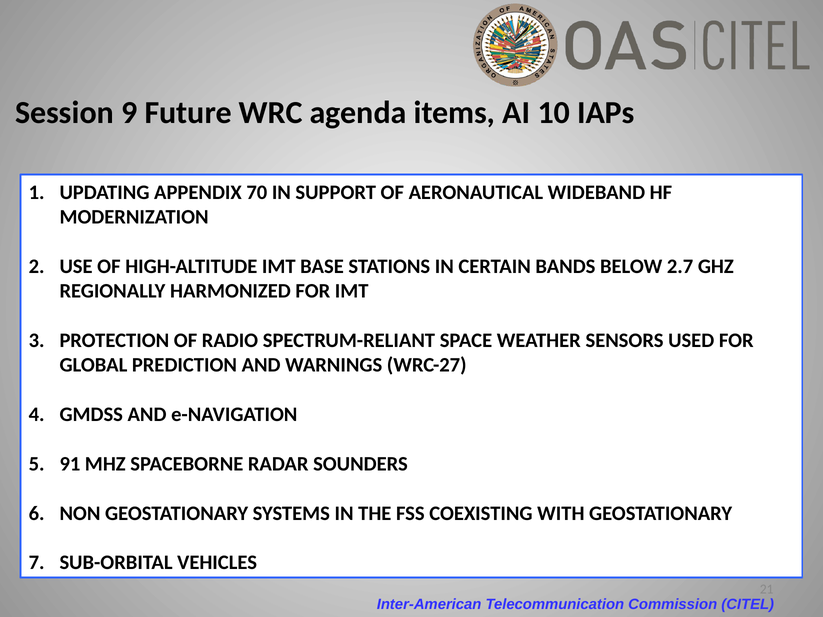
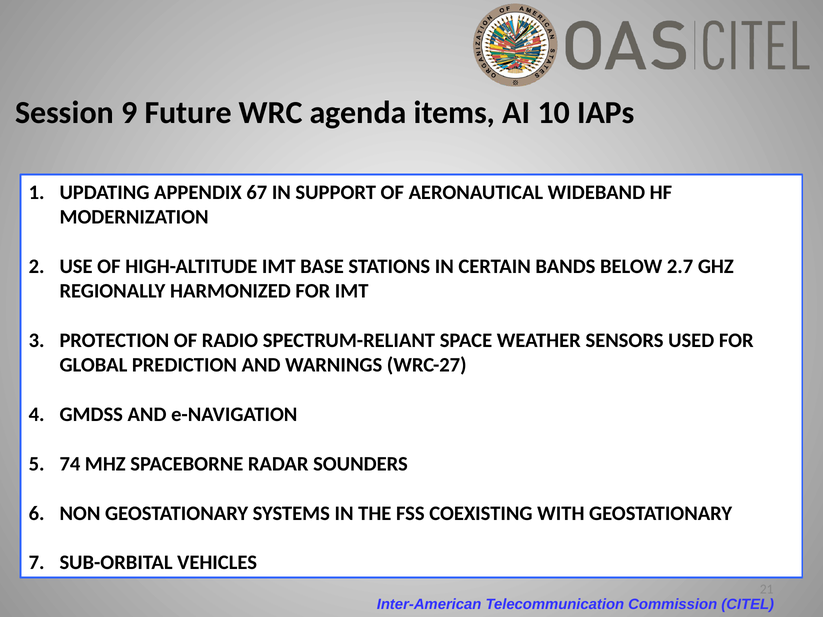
70: 70 -> 67 (257, 193)
91: 91 -> 74 (70, 464)
